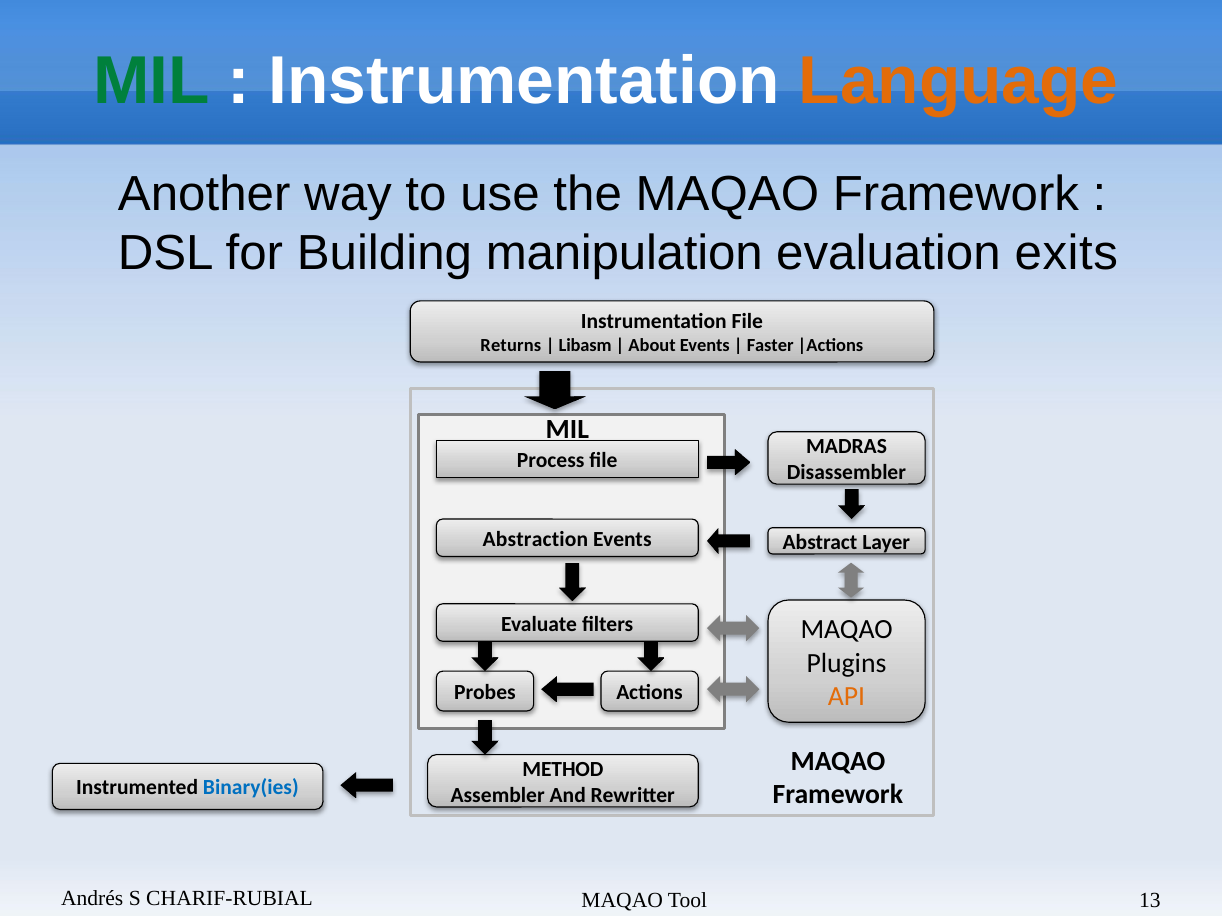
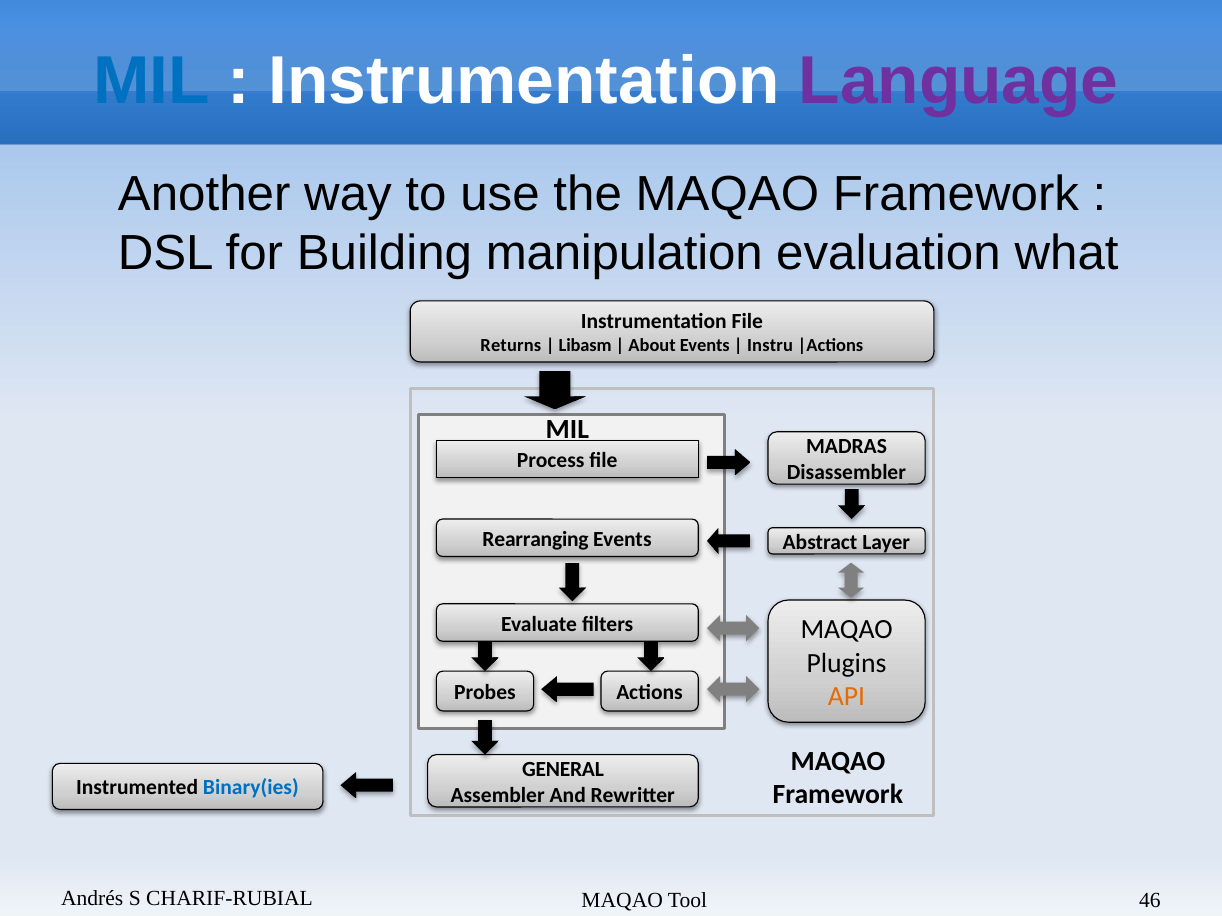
MIL colour: green -> blue (151, 81)
Language colour: orange -> purple (959, 81)
exits: exits -> what (1067, 254)
Faster: Faster -> Instru (770, 346)
Abstraction: Abstraction -> Rearranging (536, 539)
METHOD: METHOD -> GENERAL (563, 770)
13: 13 -> 46 (1150, 900)
